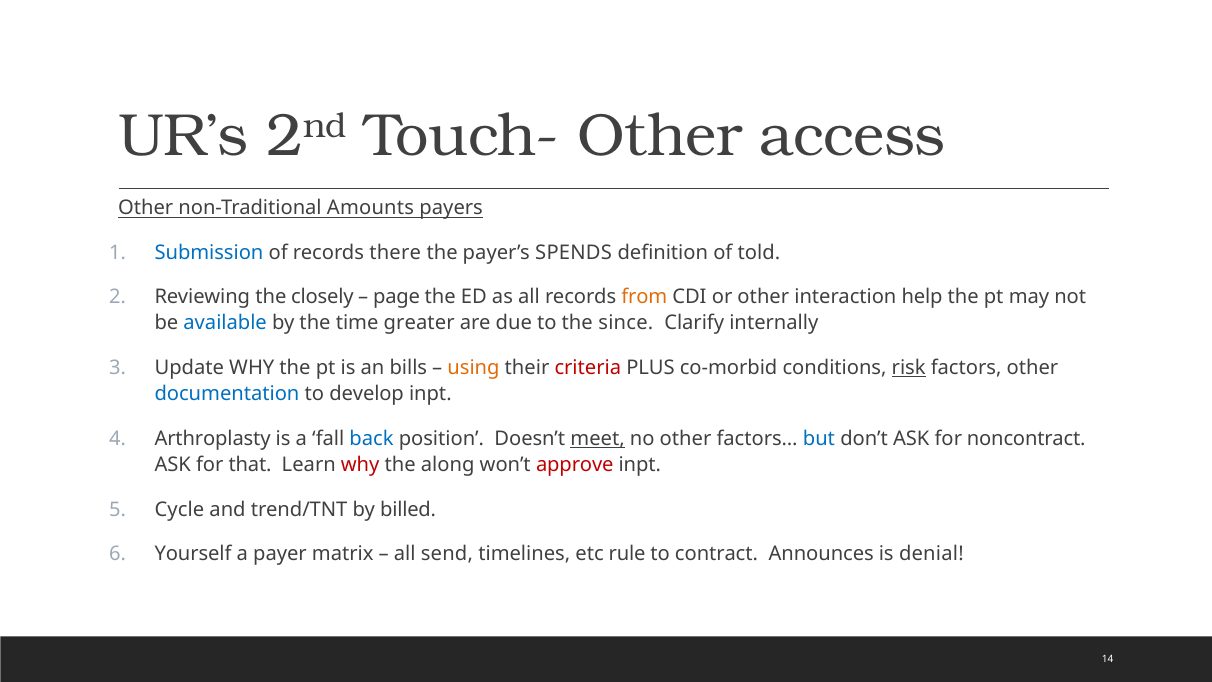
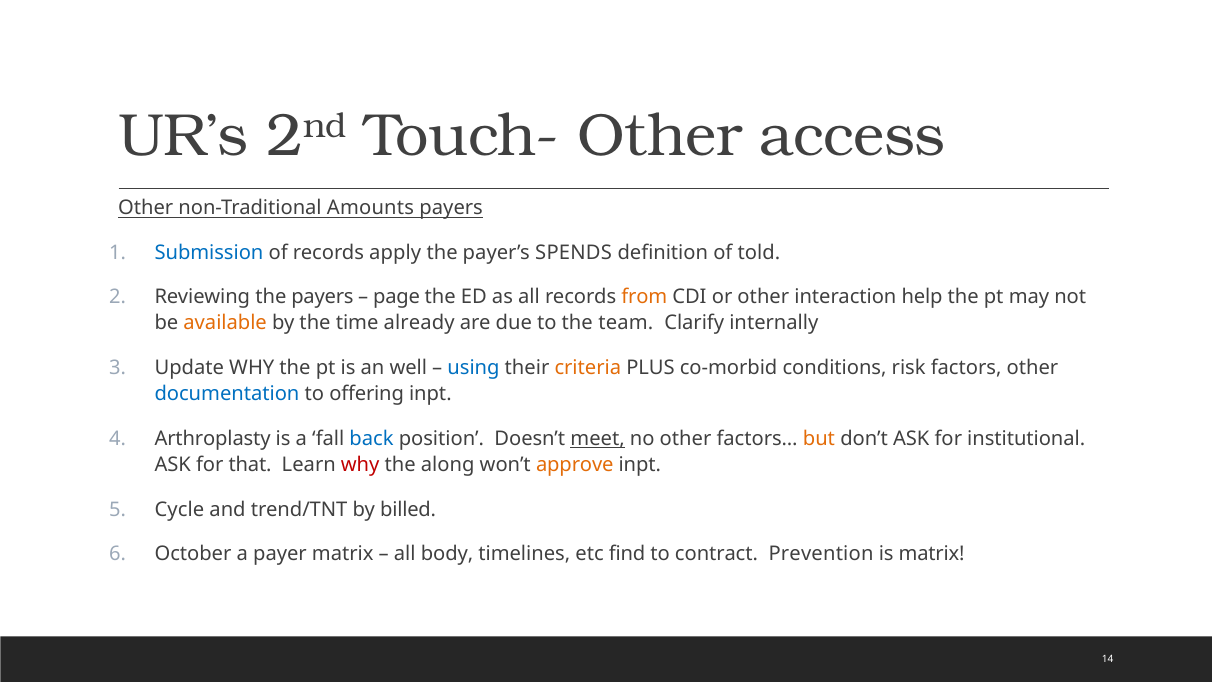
there: there -> apply (395, 252)
the closely: closely -> payers (322, 297)
available colour: blue -> orange (225, 323)
greater: greater -> already (419, 323)
since: since -> team (626, 323)
bills: bills -> well (408, 367)
using colour: orange -> blue (474, 367)
criteria colour: red -> orange (588, 367)
risk underline: present -> none (909, 367)
develop: develop -> offering (367, 394)
but colour: blue -> orange (819, 438)
noncontract: noncontract -> institutional (1026, 438)
approve colour: red -> orange (575, 465)
Yourself: Yourself -> October (193, 554)
send: send -> body (447, 554)
rule: rule -> find (627, 554)
Announces: Announces -> Prevention (821, 554)
is denial: denial -> matrix (932, 554)
